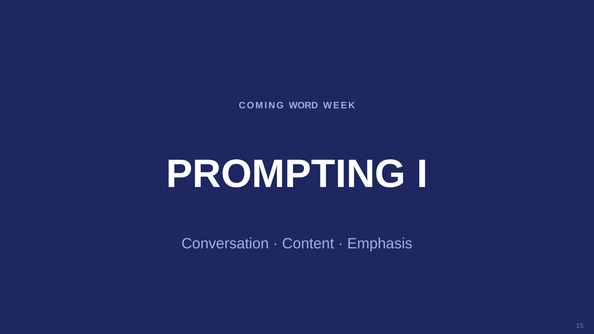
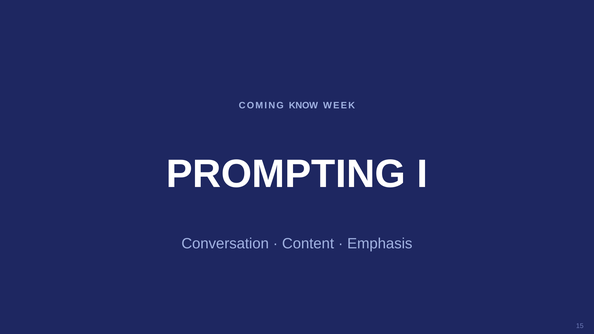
WORD: WORD -> KNOW (303, 105)
